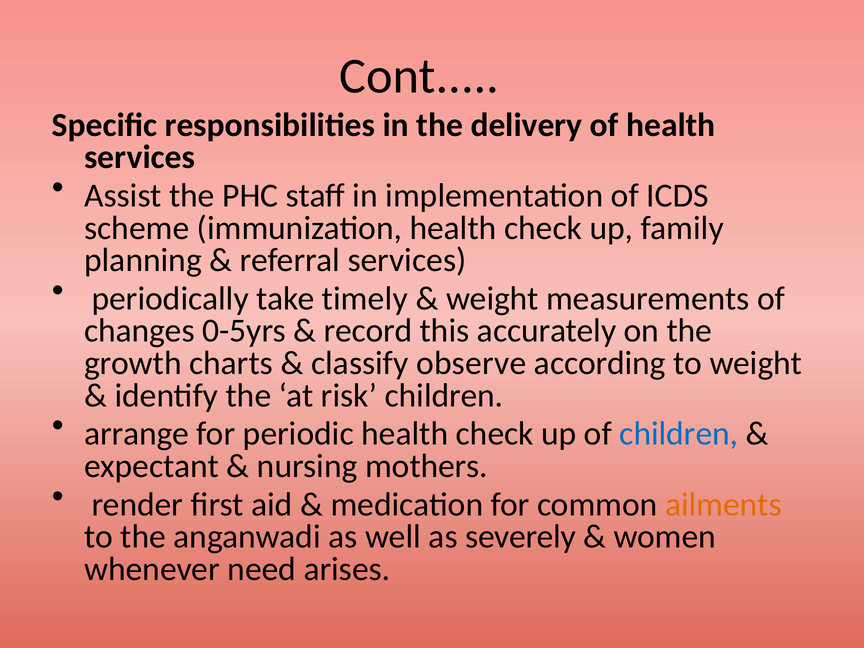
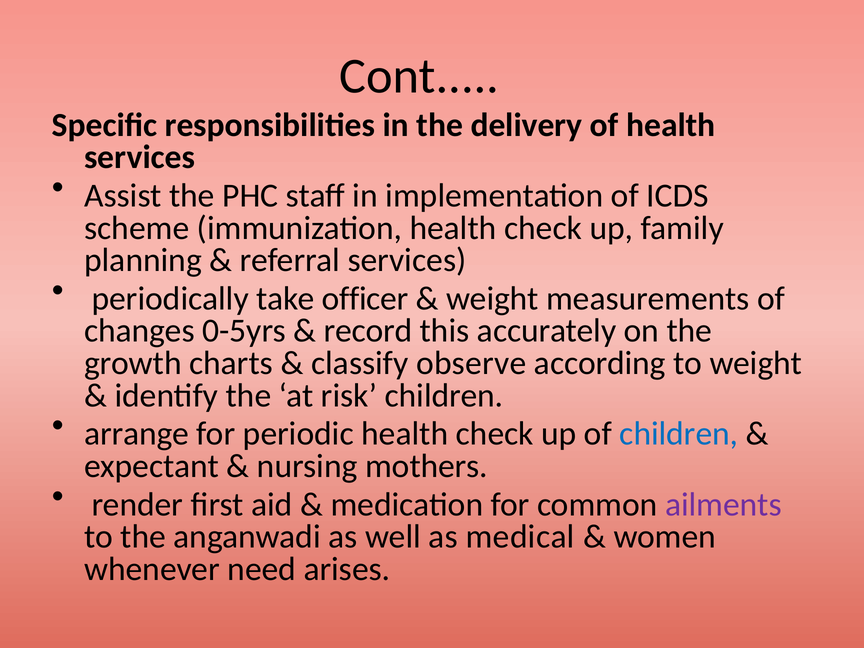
timely: timely -> officer (365, 299)
ailments colour: orange -> purple (723, 505)
severely: severely -> medical (520, 537)
